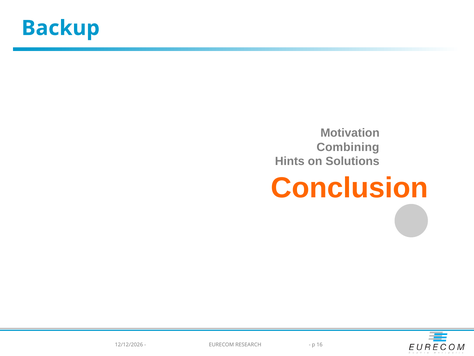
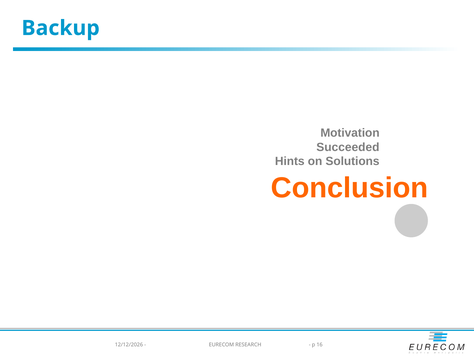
Combining: Combining -> Succeeded (348, 147)
